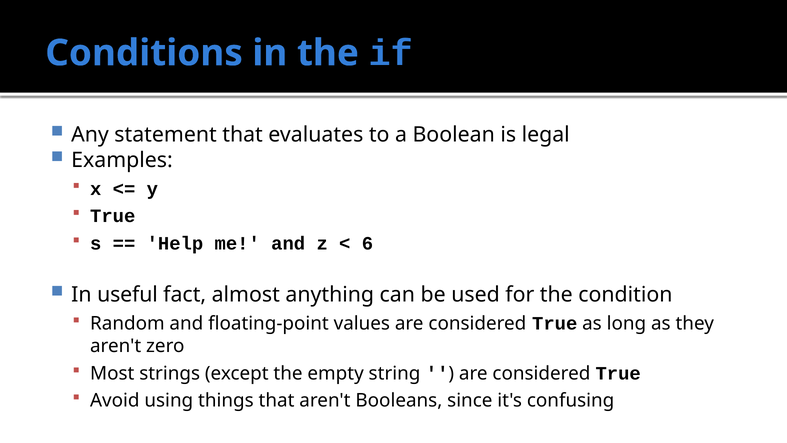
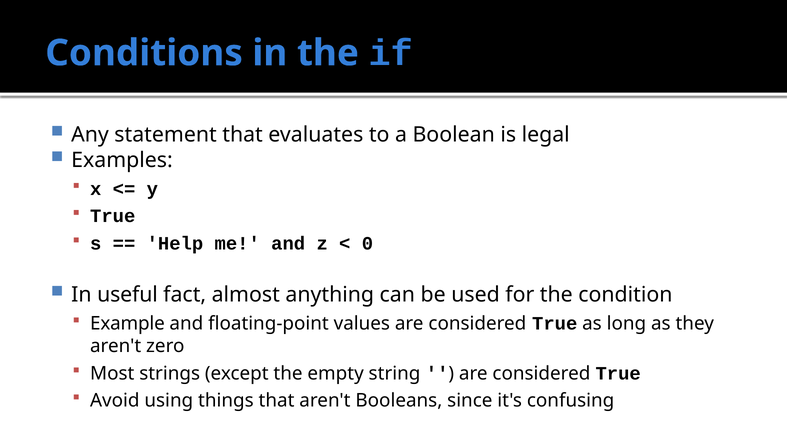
6: 6 -> 0 (367, 243)
Random: Random -> Example (127, 323)
